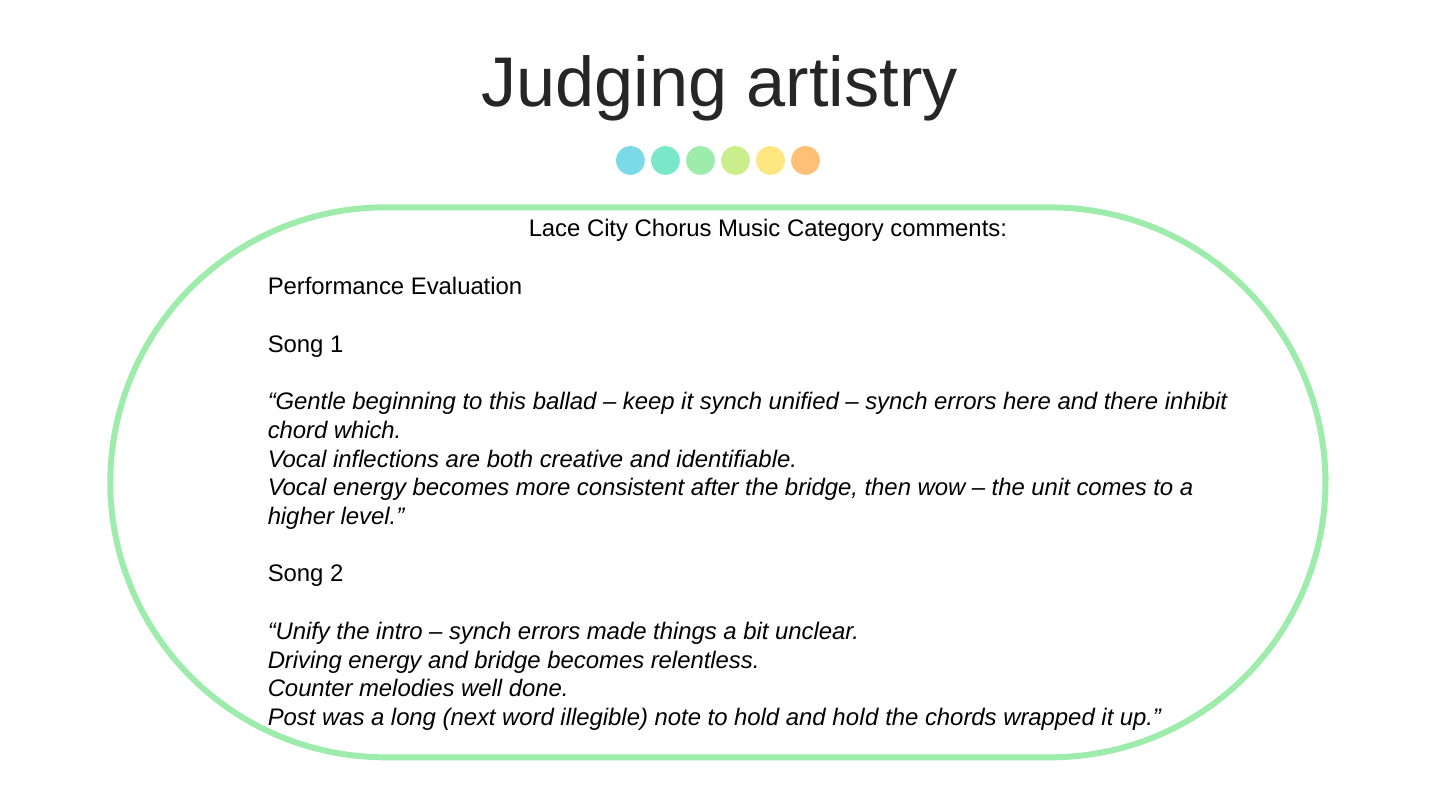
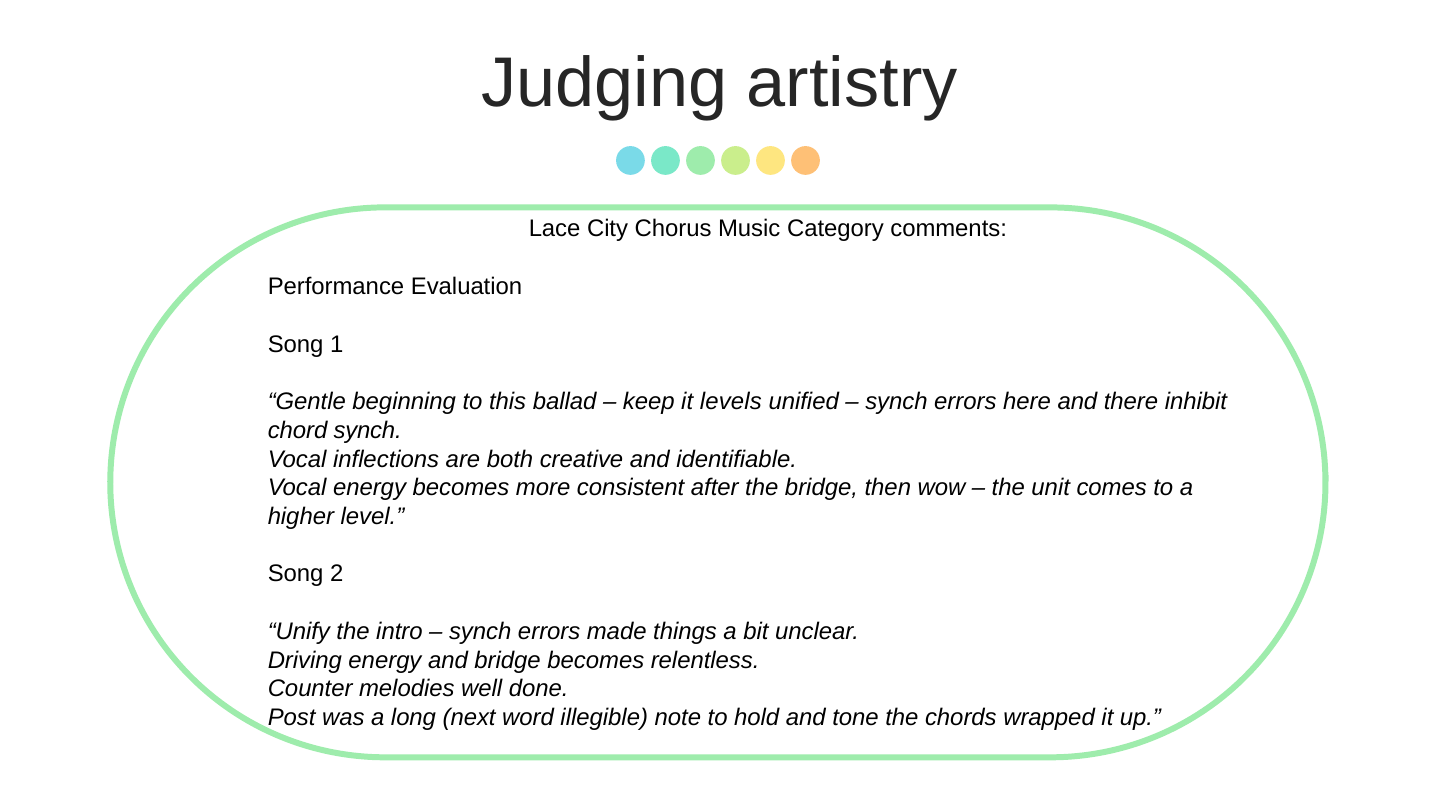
it synch: synch -> levels (731, 402)
chord which: which -> synch (368, 430)
and hold: hold -> tone (856, 717)
